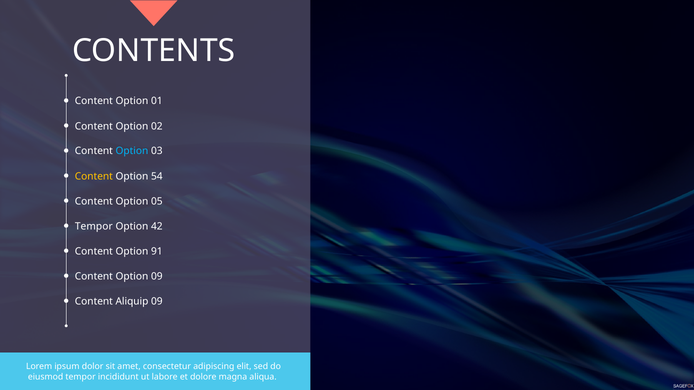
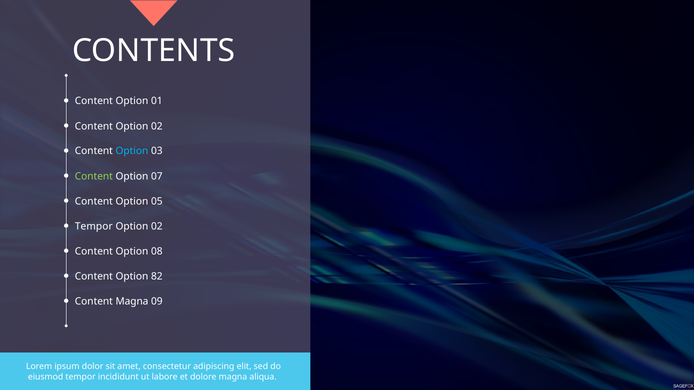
Content colour: yellow -> light green (94, 176)
54: 54 -> 07 (157, 176)
42: 42 -> 02 (157, 227)
91: 91 -> 08 (157, 252)
Option 09: 09 -> 82 (157, 277)
Content Aliquip: Aliquip -> Magna (132, 302)
